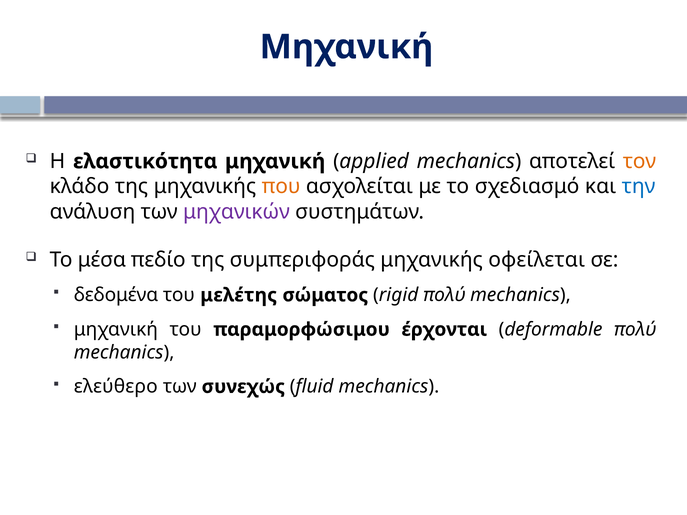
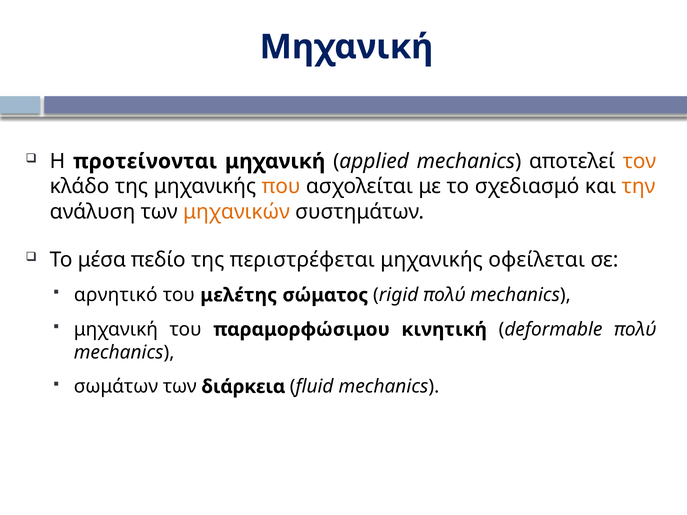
ελαστικότητα: ελαστικότητα -> προτείνονται (145, 161)
την colour: blue -> orange (639, 187)
μηχανικών colour: purple -> orange (236, 212)
συμπεριφοράς: συμπεριφοράς -> περιστρέφεται (302, 260)
δεδομένα: δεδομένα -> αρνητικό (116, 295)
έρχονται: έρχονται -> κινητική (444, 330)
ελεύθερο: ελεύθερο -> σωμάτων (116, 387)
συνεχώς: συνεχώς -> διάρκεια (243, 387)
